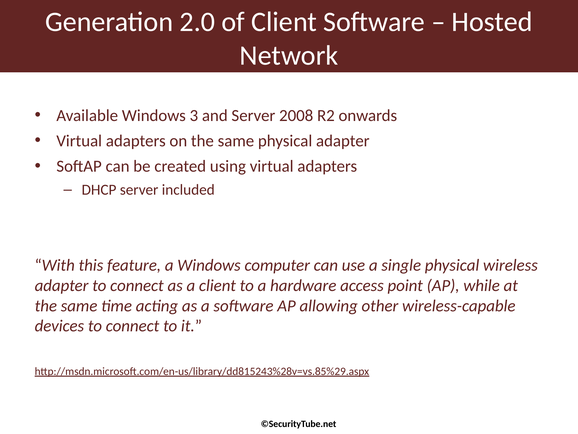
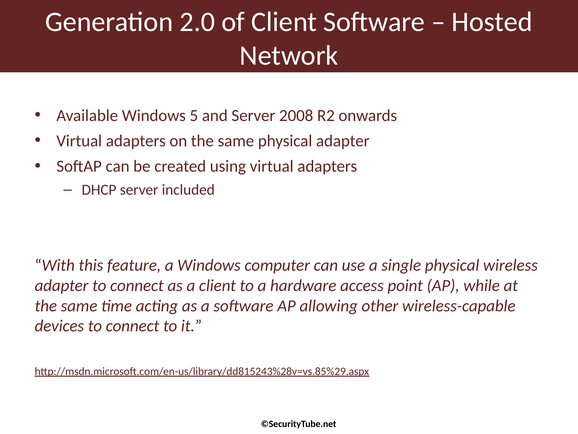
3: 3 -> 5 (194, 115)
